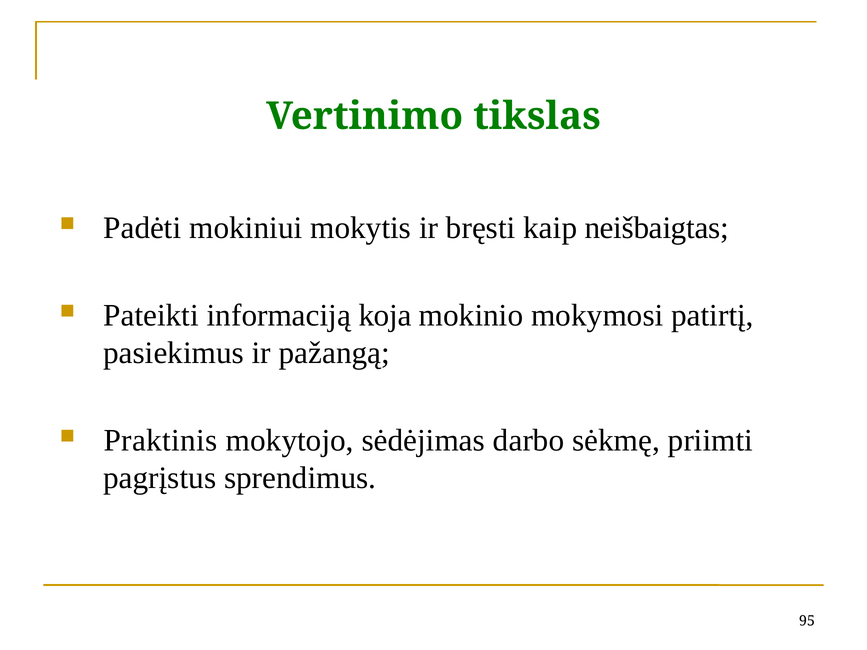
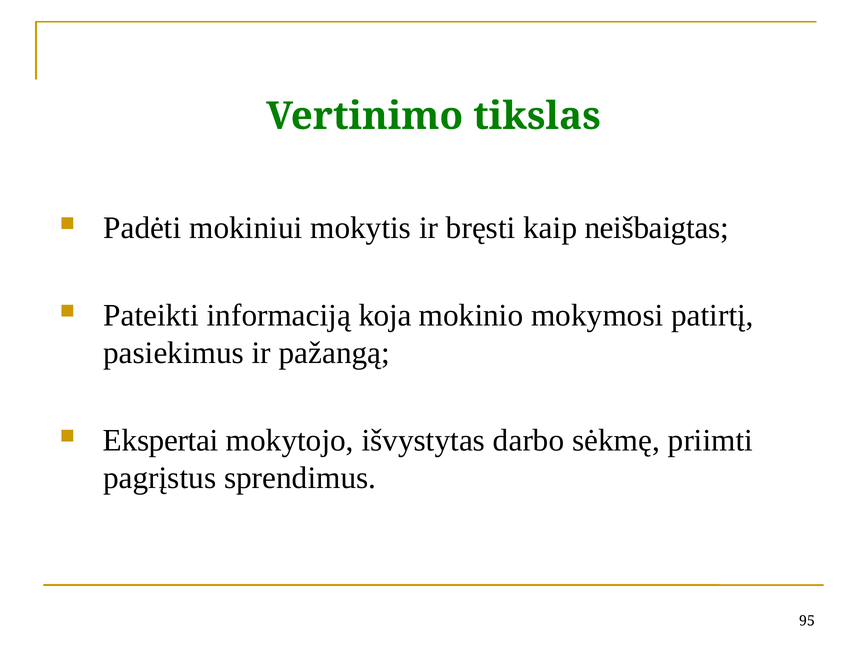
Praktinis: Praktinis -> Ekspertai (161, 441)
sėdėjimas: sėdėjimas -> išvystytas (423, 441)
